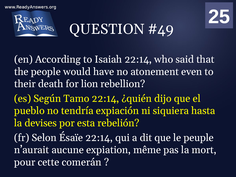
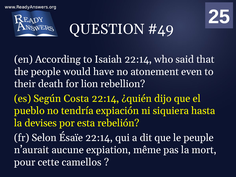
Tamo: Tamo -> Costa (76, 99)
comerán: comerán -> camellos (82, 162)
